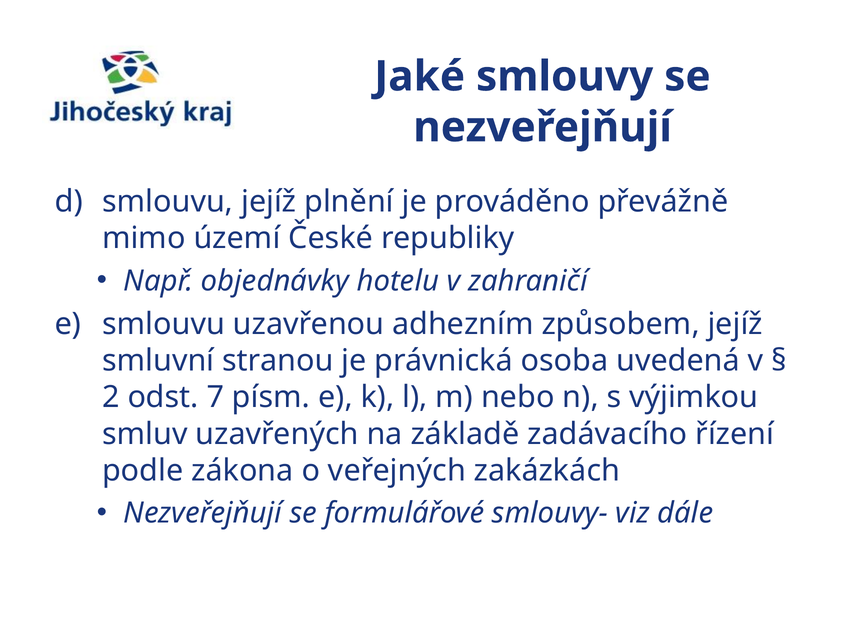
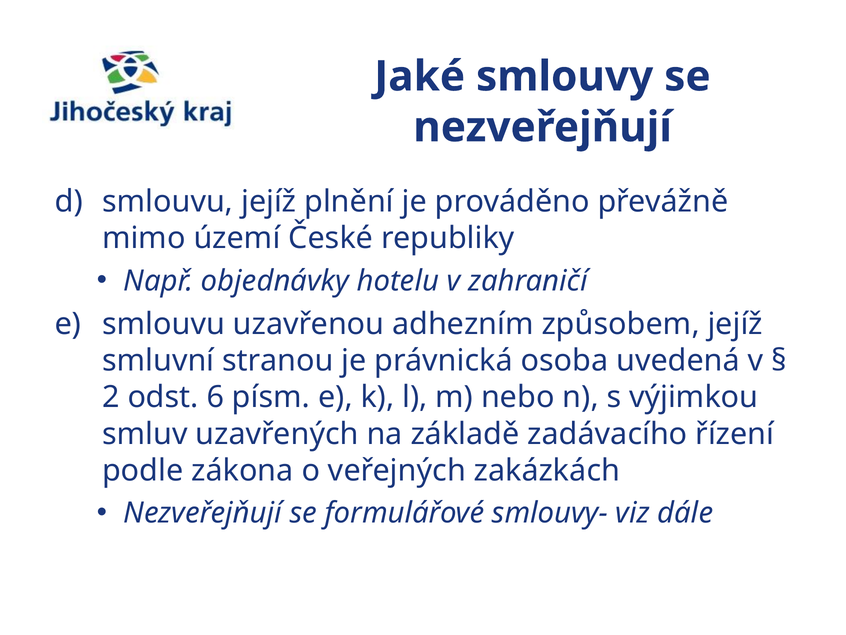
7: 7 -> 6 (215, 397)
